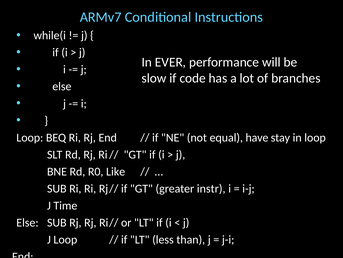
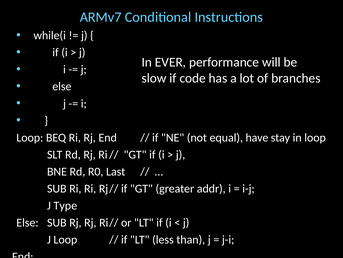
Like: Like -> Last (116, 171)
instr: instr -> addr (211, 188)
Time: Time -> Type (65, 205)
